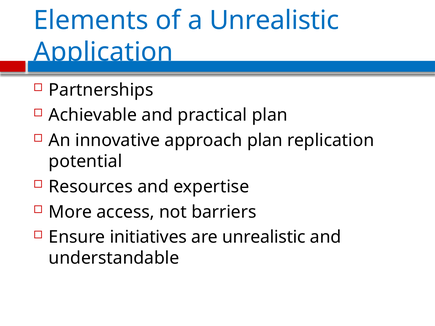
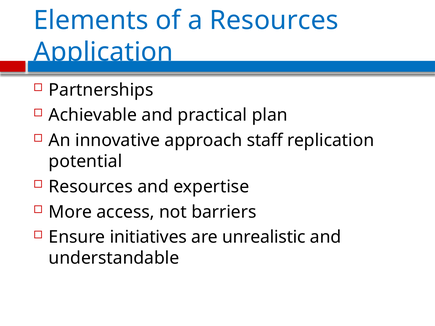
a Unrealistic: Unrealistic -> Resources (274, 20)
approach plan: plan -> staff (265, 141)
